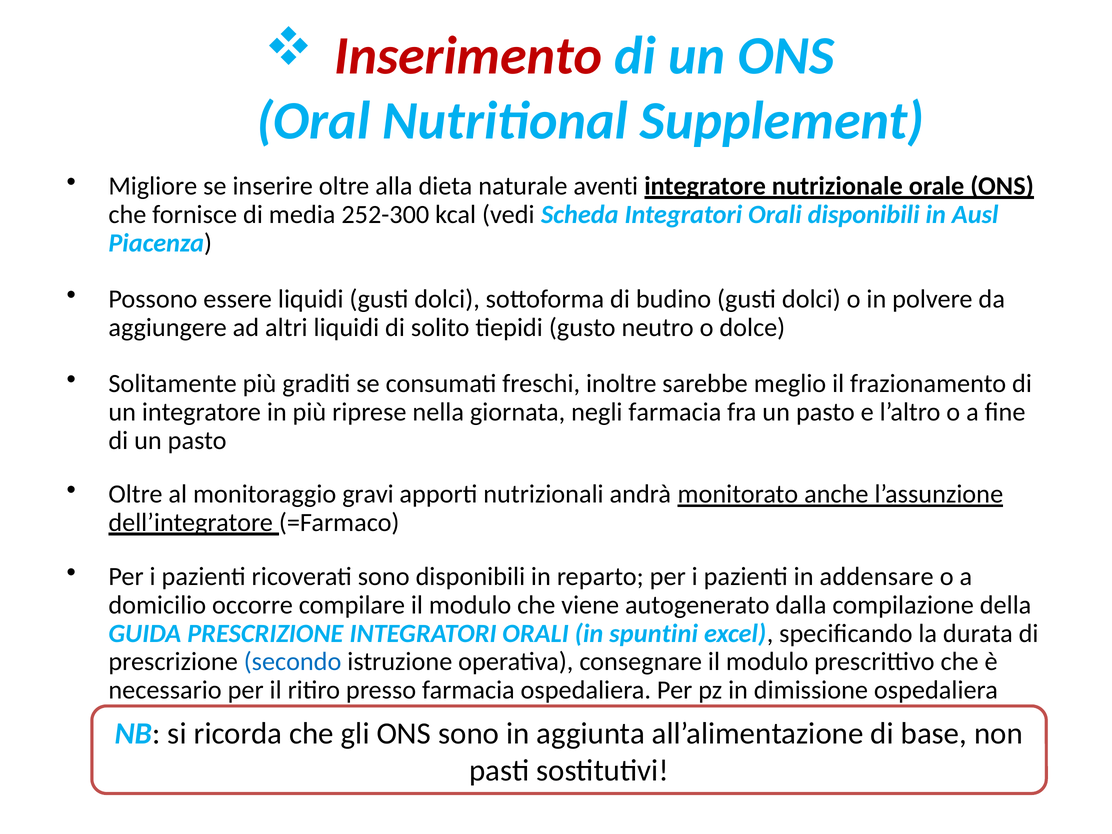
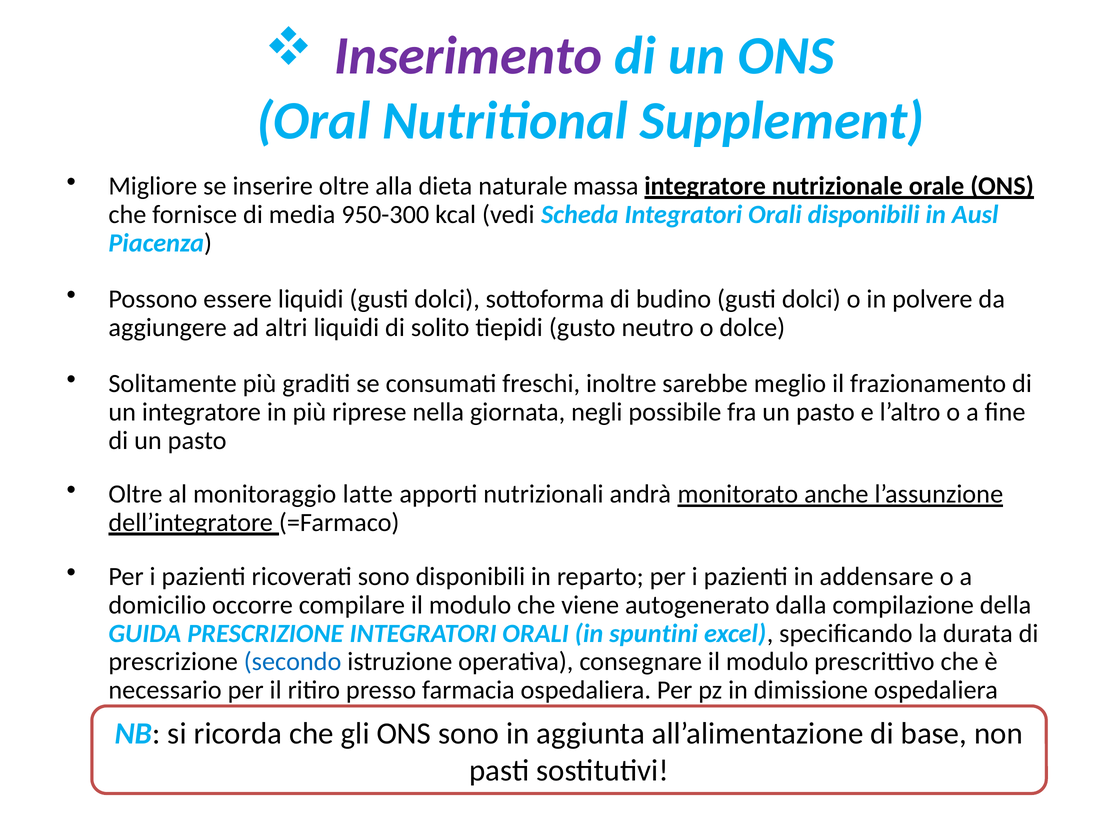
Inserimento colour: red -> purple (468, 56)
aventi: aventi -> massa (606, 186)
252-300: 252-300 -> 950-300 (385, 215)
negli farmacia: farmacia -> possibile (675, 412)
gravi: gravi -> latte (368, 494)
